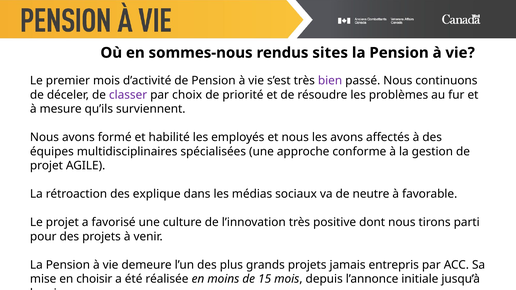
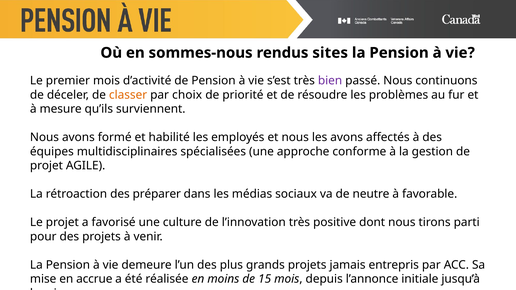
classer colour: purple -> orange (128, 95)
explique: explique -> préparer (157, 194)
choisir: choisir -> accrue (94, 279)
